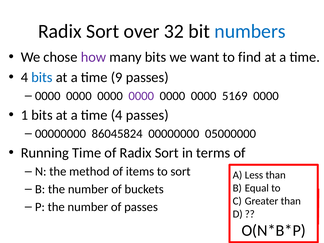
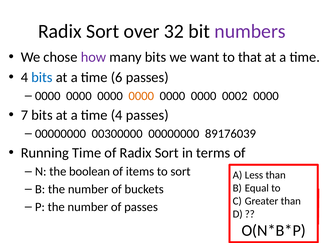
numbers colour: blue -> purple (250, 31)
find: find -> that (250, 57)
9: 9 -> 6 (117, 77)
0000 colour: purple -> orange (141, 96)
5169: 5169 -> 0002 (235, 96)
1: 1 -> 7 (24, 115)
86045824: 86045824 -> 00300000 (117, 134)
05000000: 05000000 -> 89176039 (230, 134)
method: method -> boolean (89, 172)
